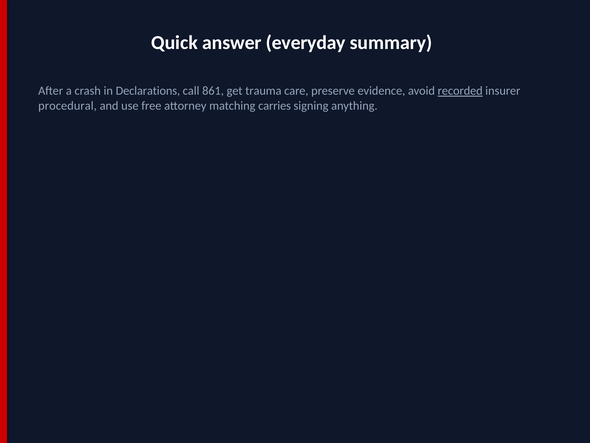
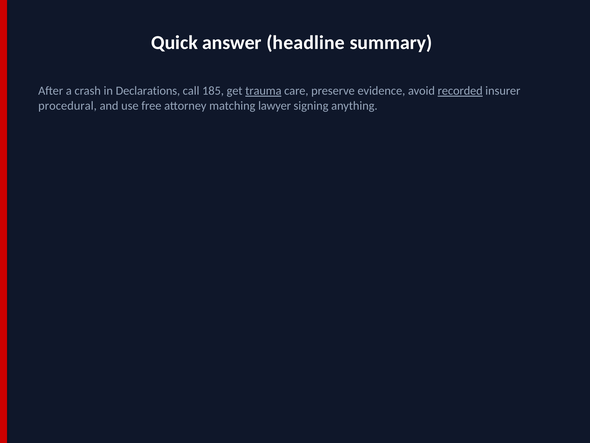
everyday: everyday -> headline (306, 43)
861: 861 -> 185 (213, 91)
trauma underline: none -> present (263, 91)
carries: carries -> lawyer (275, 106)
